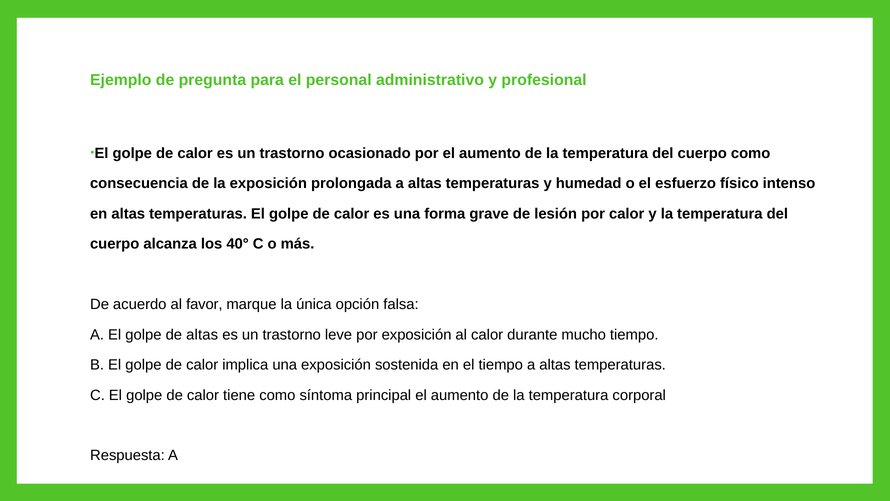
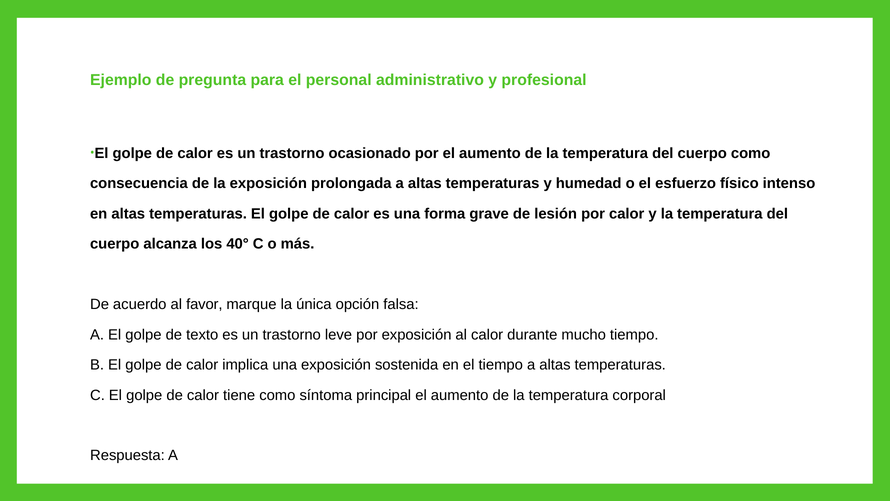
de altas: altas -> texto (202, 334)
